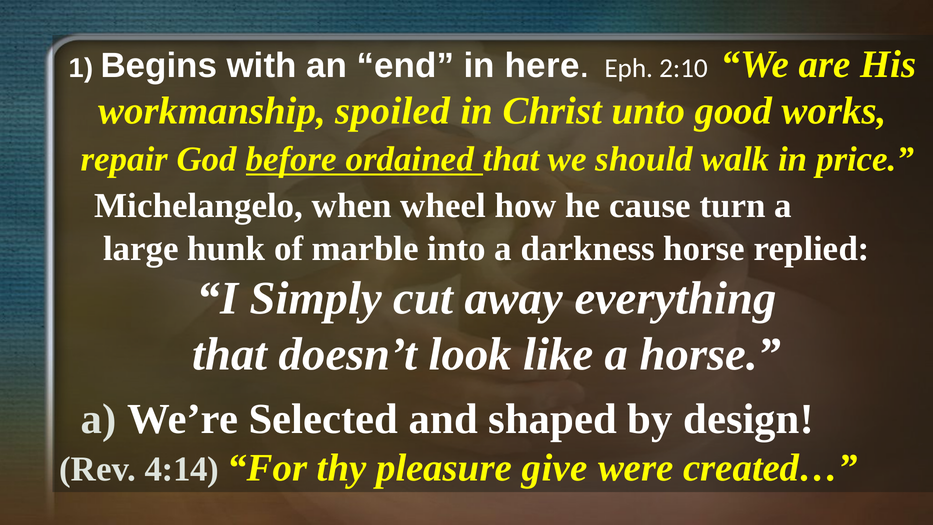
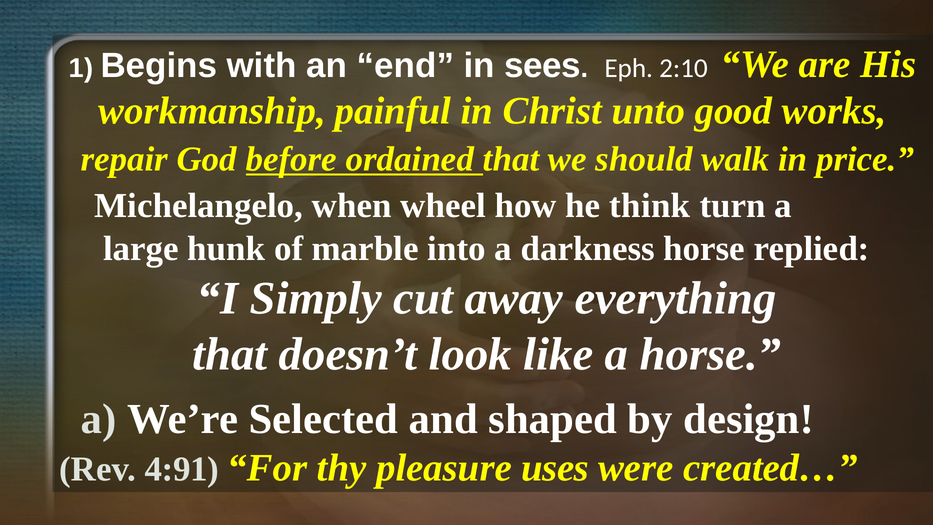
here: here -> sees (543, 66)
spoiled: spoiled -> painful (393, 111)
cause: cause -> think (650, 206)
4:14: 4:14 -> 4:91 (182, 469)
give: give -> uses (555, 468)
